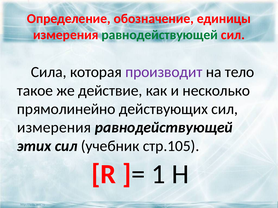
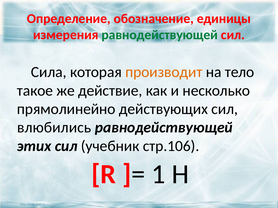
производит colour: purple -> orange (164, 72)
измерения: измерения -> влюбились (54, 128)
стр.105: стр.105 -> стр.106 (171, 146)
